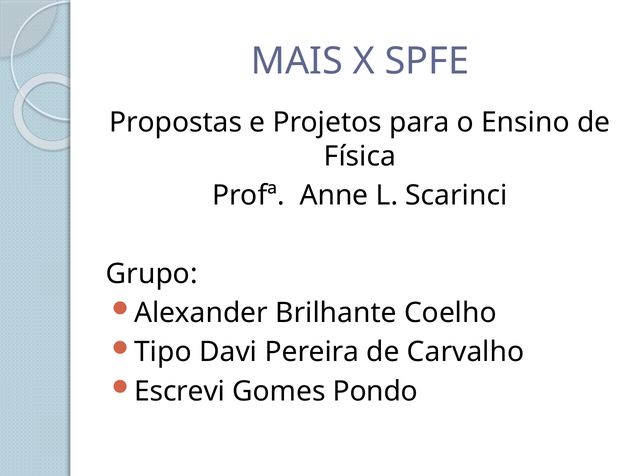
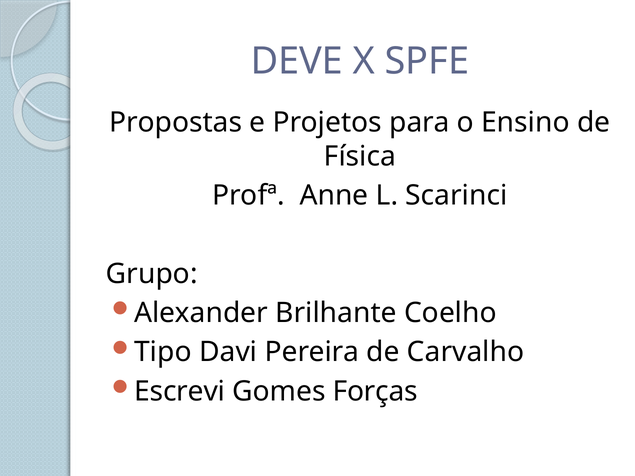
MAIS: MAIS -> DEVE (297, 61)
Pondo: Pondo -> Forças (375, 392)
